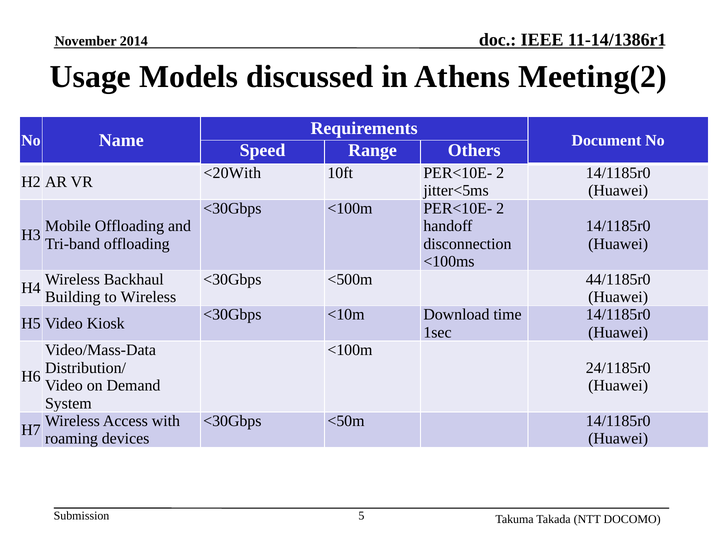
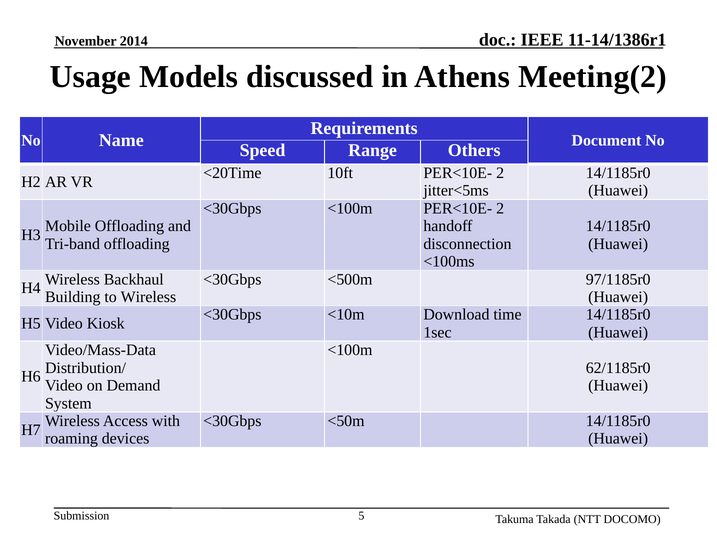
<20With: <20With -> <20Time (232, 173)
44/1185r0: 44/1185r0 -> 97/1185r0 (618, 279)
24/1185r0: 24/1185r0 -> 62/1185r0 (618, 368)
